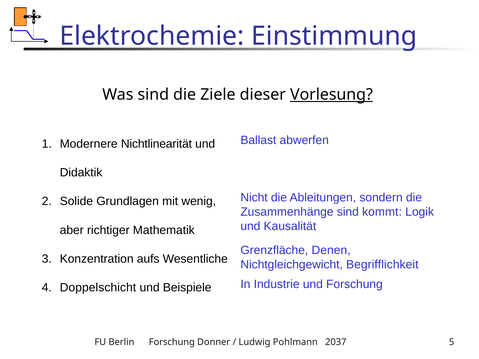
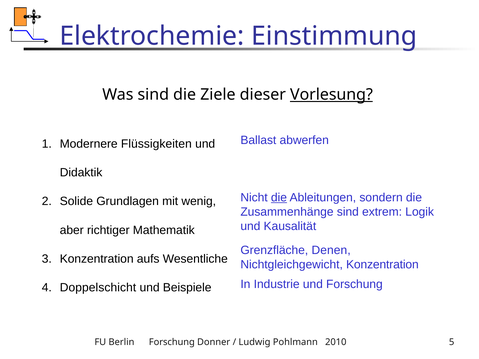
Nichtlinearität: Nichtlinearität -> Flüssigkeiten (156, 144)
die underline: none -> present (279, 198)
kommt: kommt -> extrem (382, 212)
Nichtgleichgewicht Begrifflichkeit: Begrifflichkeit -> Konzentration (382, 265)
2037: 2037 -> 2010 (336, 342)
